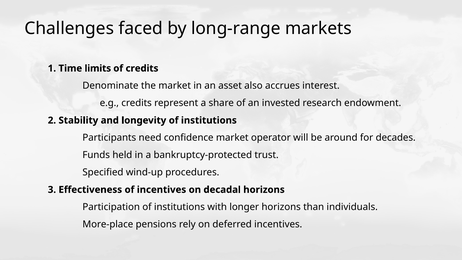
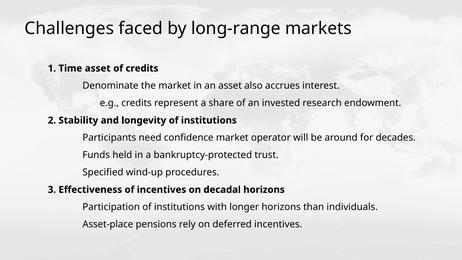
Time limits: limits -> asset (98, 68)
More-place: More-place -> Asset-place (108, 224)
